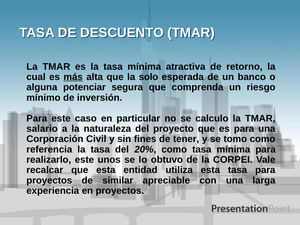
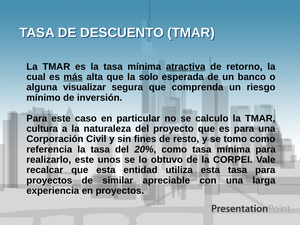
atractiva underline: none -> present (186, 67)
potenciar: potenciar -> visualizar (84, 87)
salario: salario -> cultura (42, 129)
tener: tener -> resto (186, 139)
